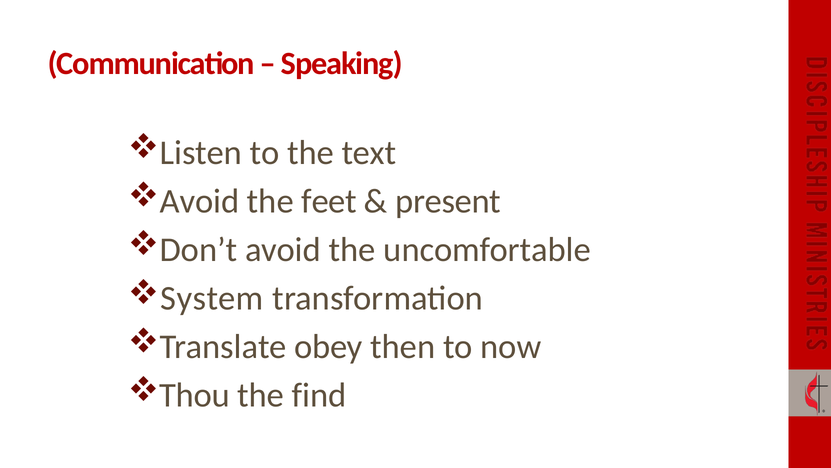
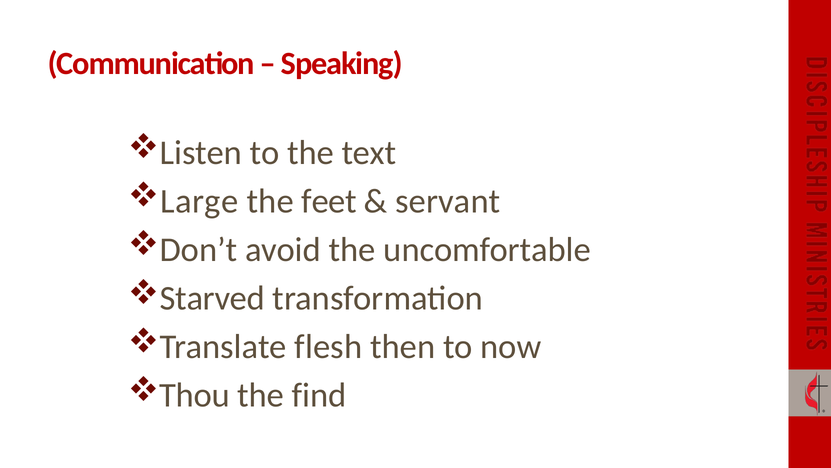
Avoid: Avoid -> Large (199, 201)
present: present -> servant (448, 201)
System: System -> Starved (212, 298)
obey: obey -> flesh (328, 346)
